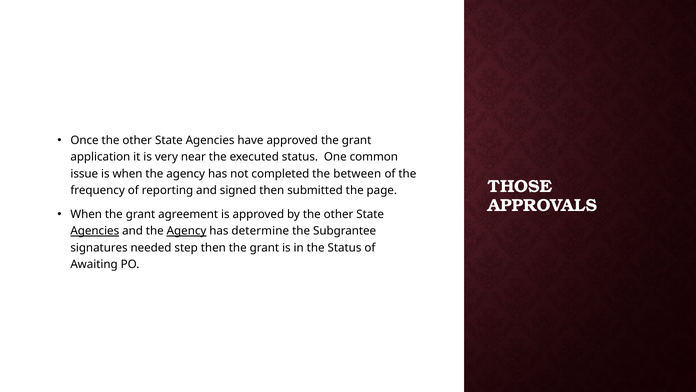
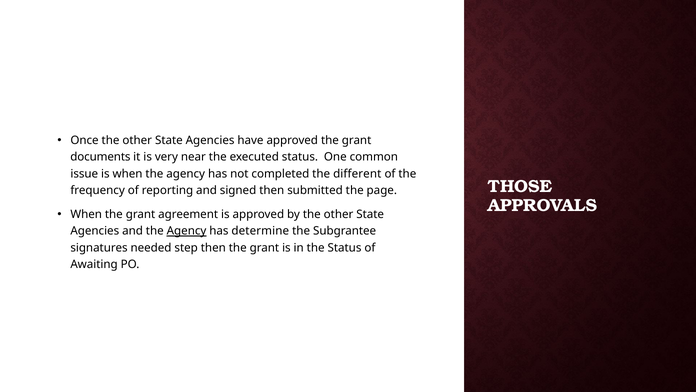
application: application -> documents (100, 157)
between: between -> different (357, 174)
Agencies underline: present -> none (95, 231)
